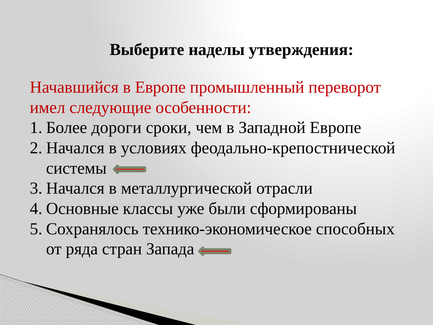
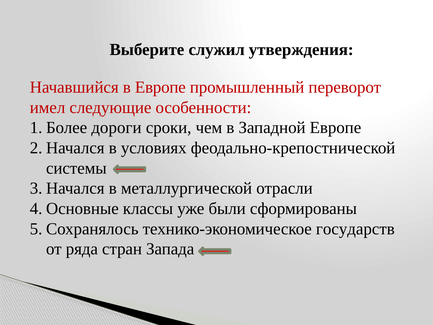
наделы: наделы -> служил (217, 50)
способных: способных -> государств (355, 229)
